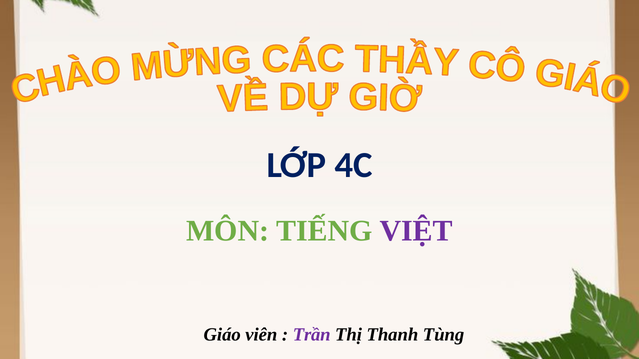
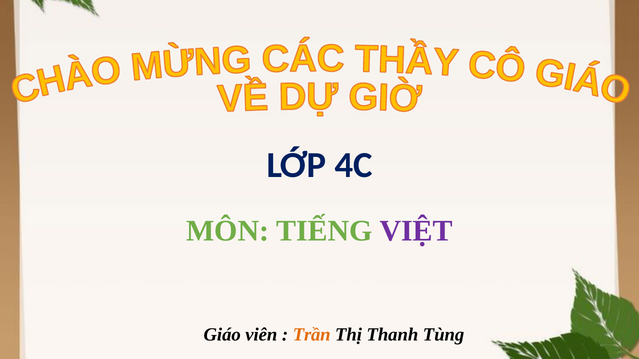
Trần colour: purple -> orange (312, 335)
